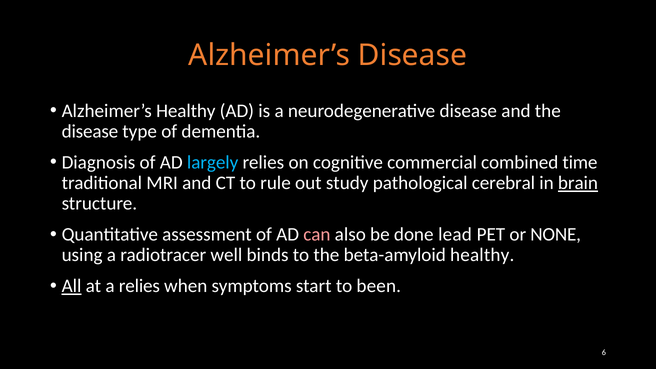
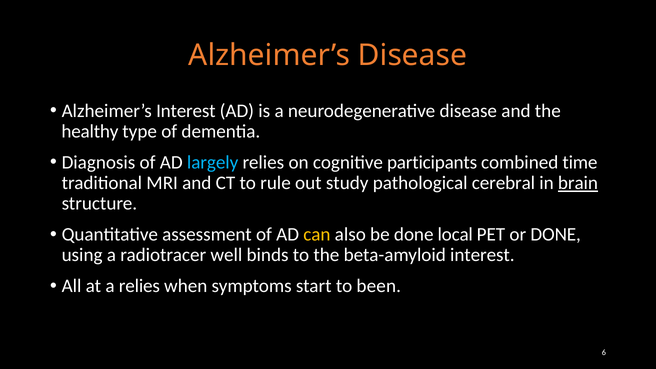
Alzheimer’s Healthy: Healthy -> Interest (186, 111)
disease: disease -> healthy (90, 132)
commercial: commercial -> participants (432, 162)
can colour: pink -> yellow (317, 235)
lead: lead -> local (455, 235)
or NONE: NONE -> DONE (556, 235)
beta-amyloid healthy: healthy -> interest (482, 255)
All underline: present -> none (72, 286)
